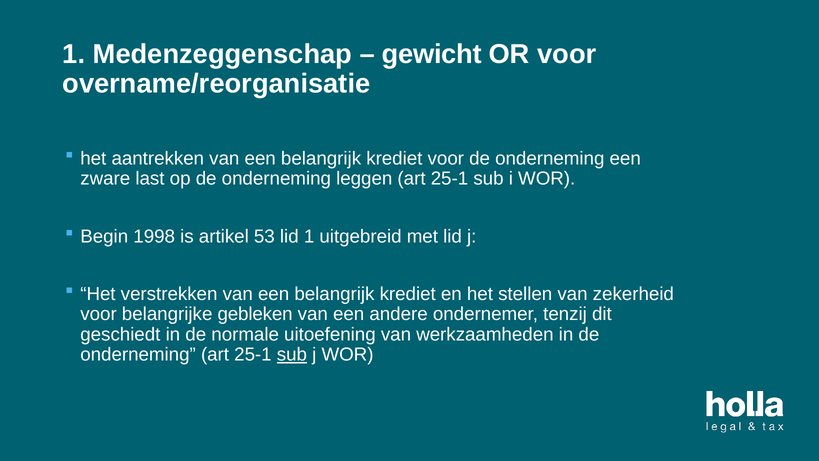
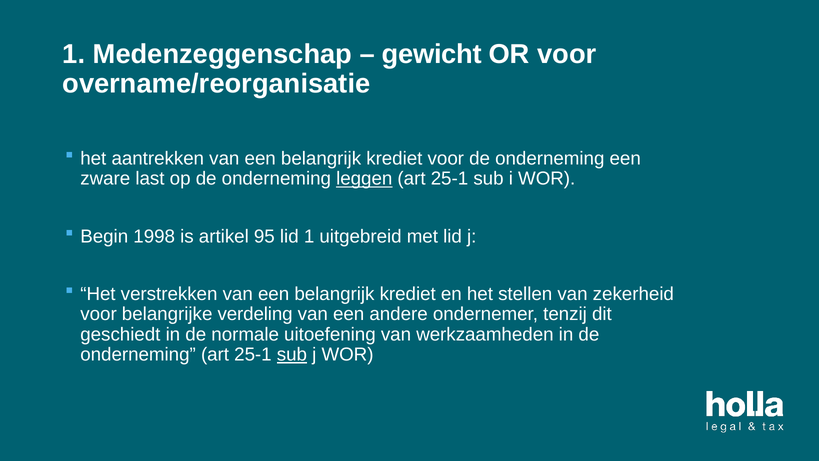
leggen underline: none -> present (364, 179)
53: 53 -> 95 (264, 236)
gebleken: gebleken -> verdeling (255, 314)
